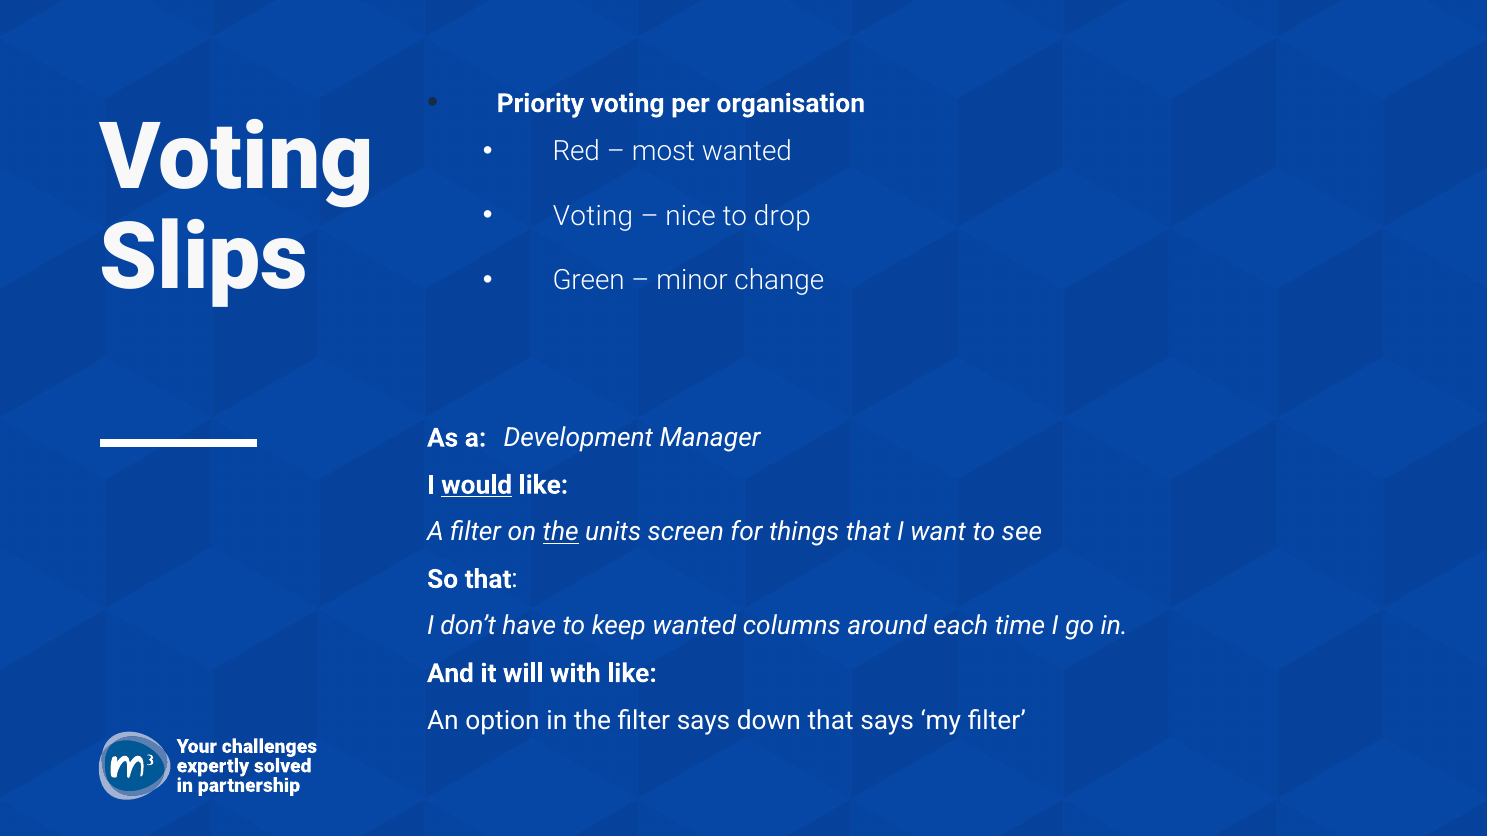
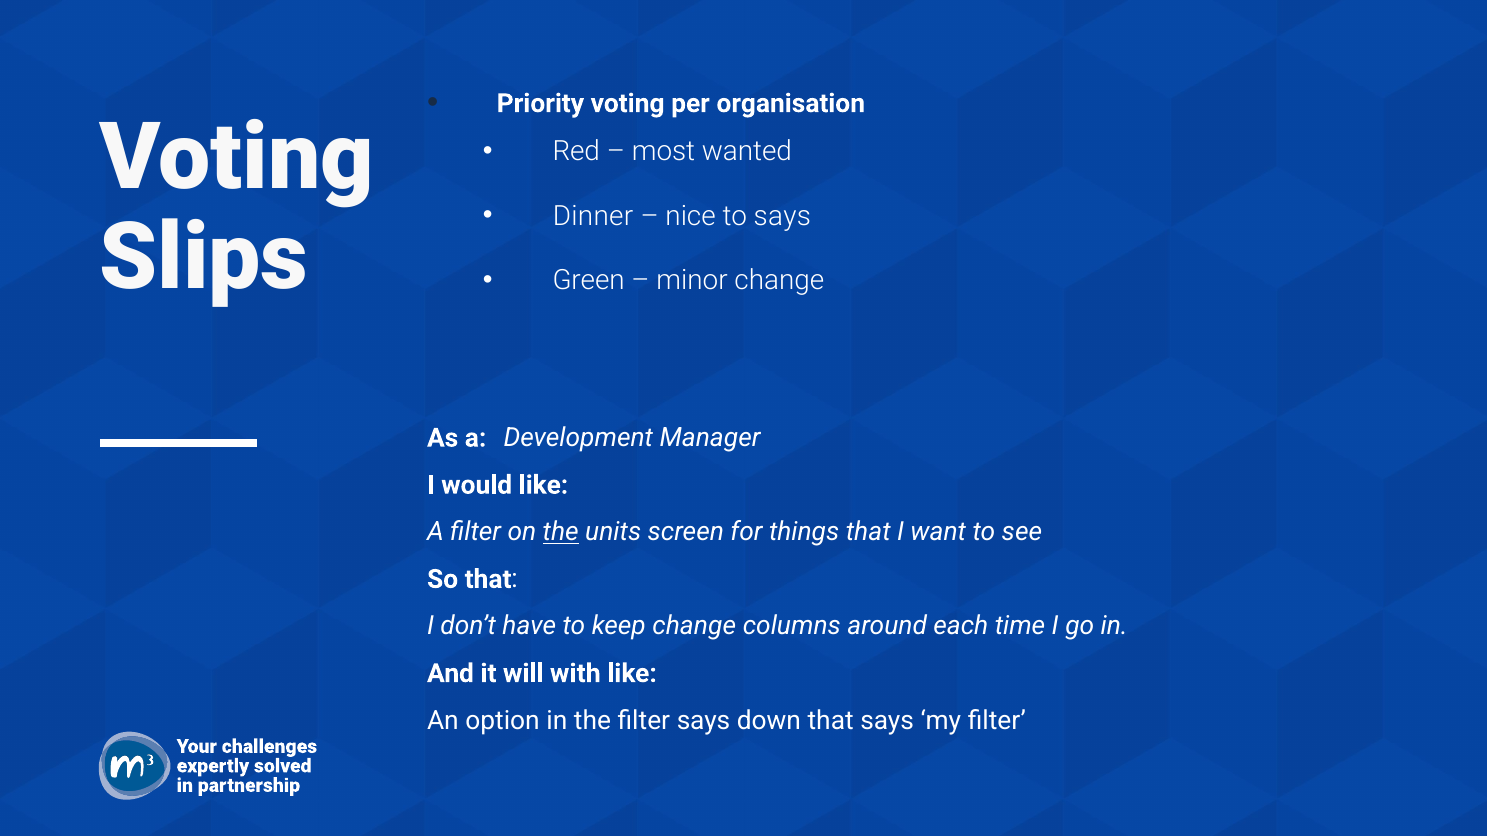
Voting: Voting -> Dinner (593, 216)
to drop: drop -> says (782, 216)
would underline: present -> none (477, 485)
keep wanted: wanted -> change (694, 627)
